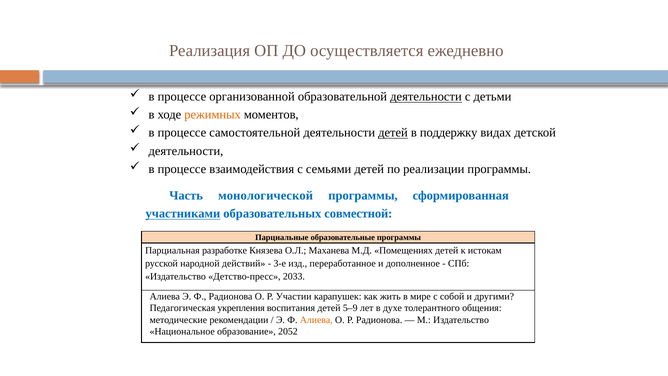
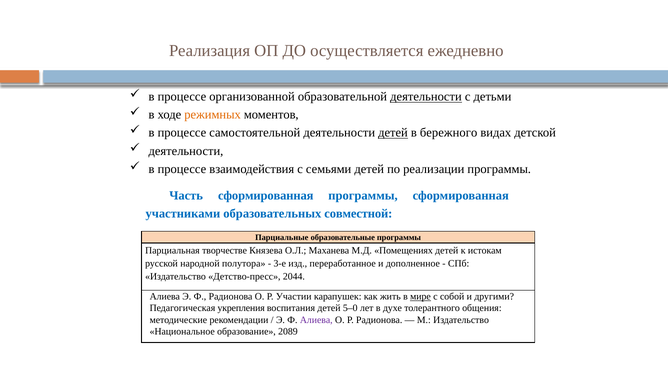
поддержку: поддержку -> бережного (449, 133)
Часть монологической: монологической -> сформированная (266, 196)
участниками underline: present -> none (183, 214)
разработке: разработке -> творчестве (225, 250)
действий: действий -> полутора (244, 263)
2033: 2033 -> 2044 (294, 276)
мире underline: none -> present (420, 296)
5–9: 5–9 -> 5–0 (350, 308)
Алиева colour: orange -> purple (316, 320)
2052: 2052 -> 2089 (288, 331)
